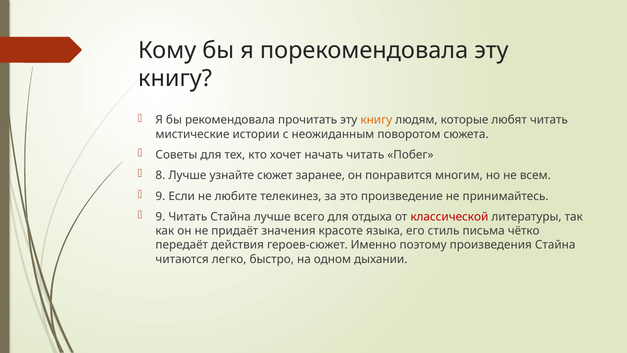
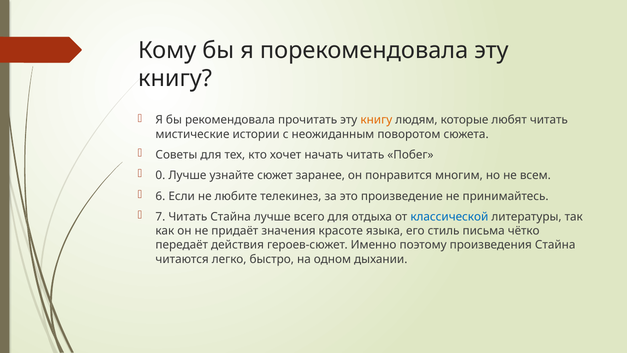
8: 8 -> 0 (160, 175)
9: 9 -> 6 (160, 196)
9: 9 -> 7 (160, 217)
классической colour: red -> blue (449, 217)
